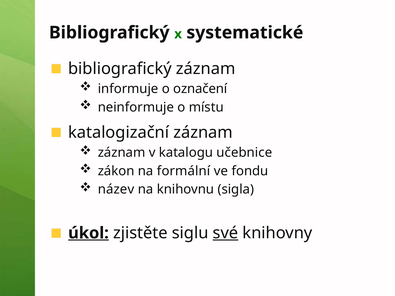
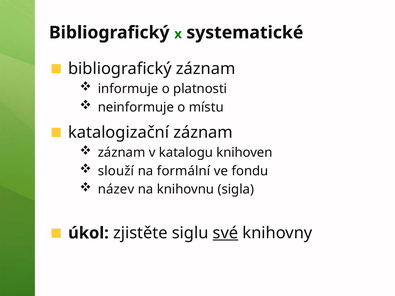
označení: označení -> platnosti (200, 89)
učebnice: učebnice -> knihoven (244, 153)
zákon: zákon -> slouží (116, 171)
úkol underline: present -> none (88, 233)
